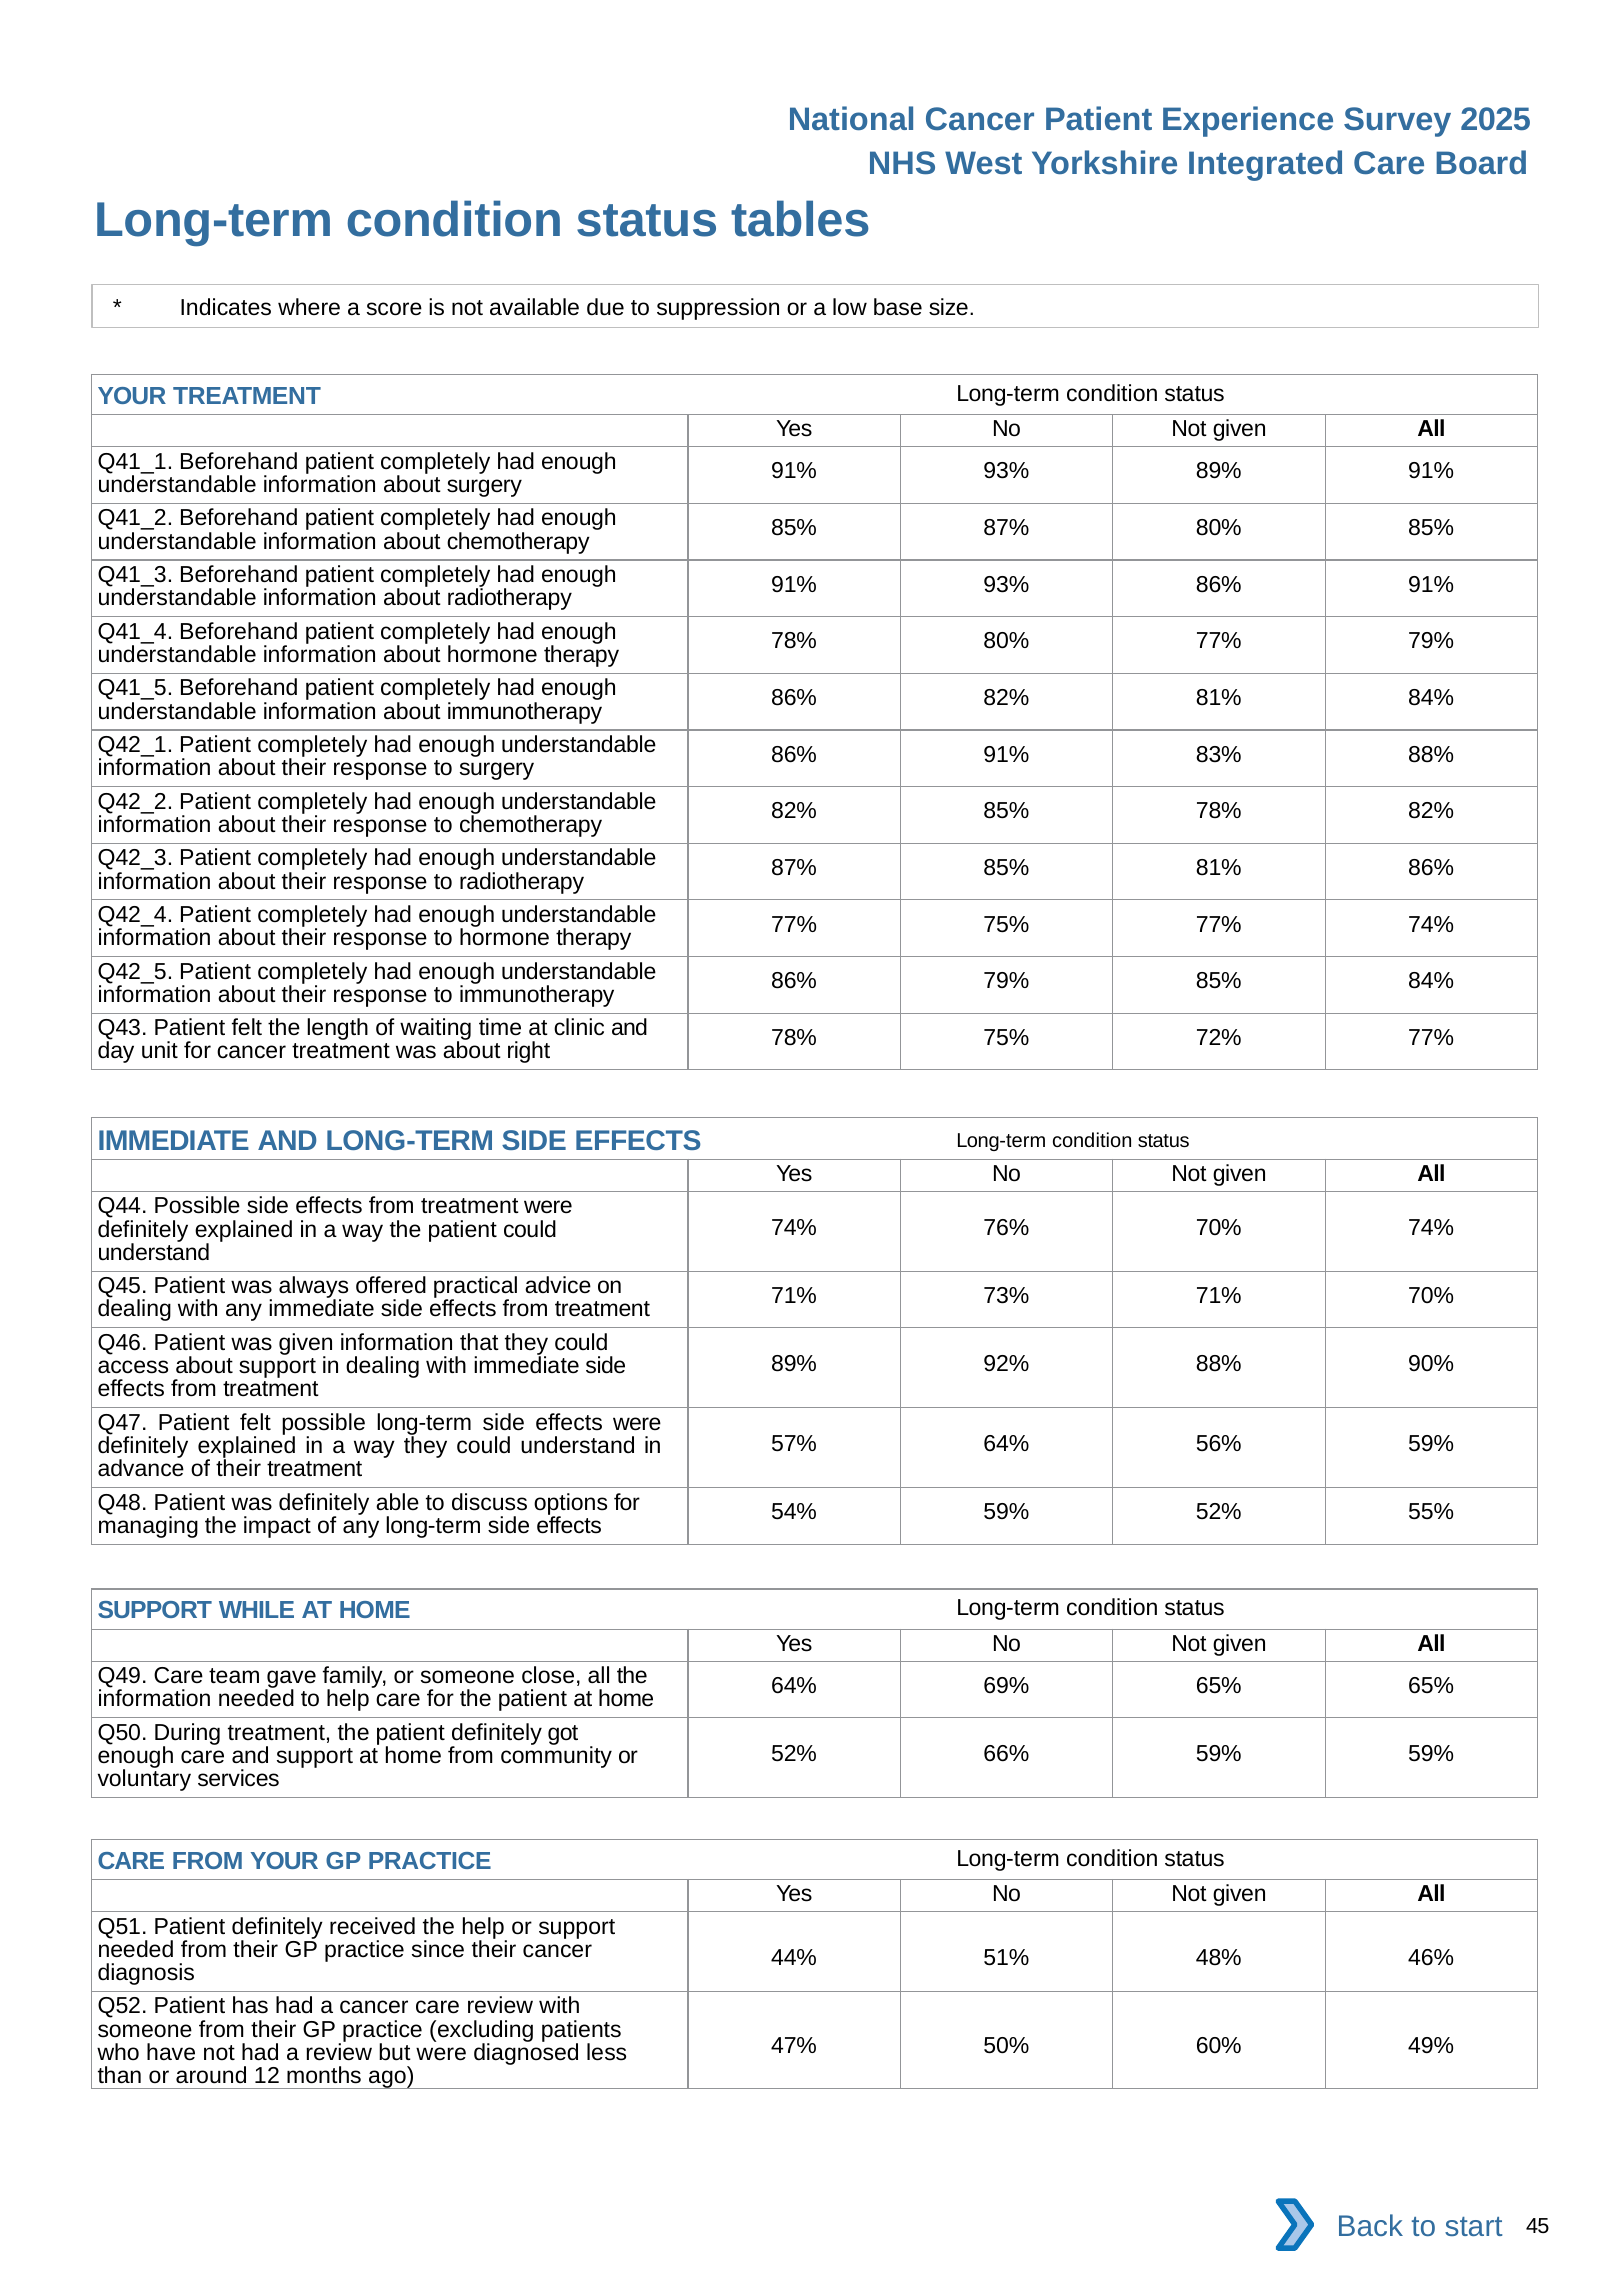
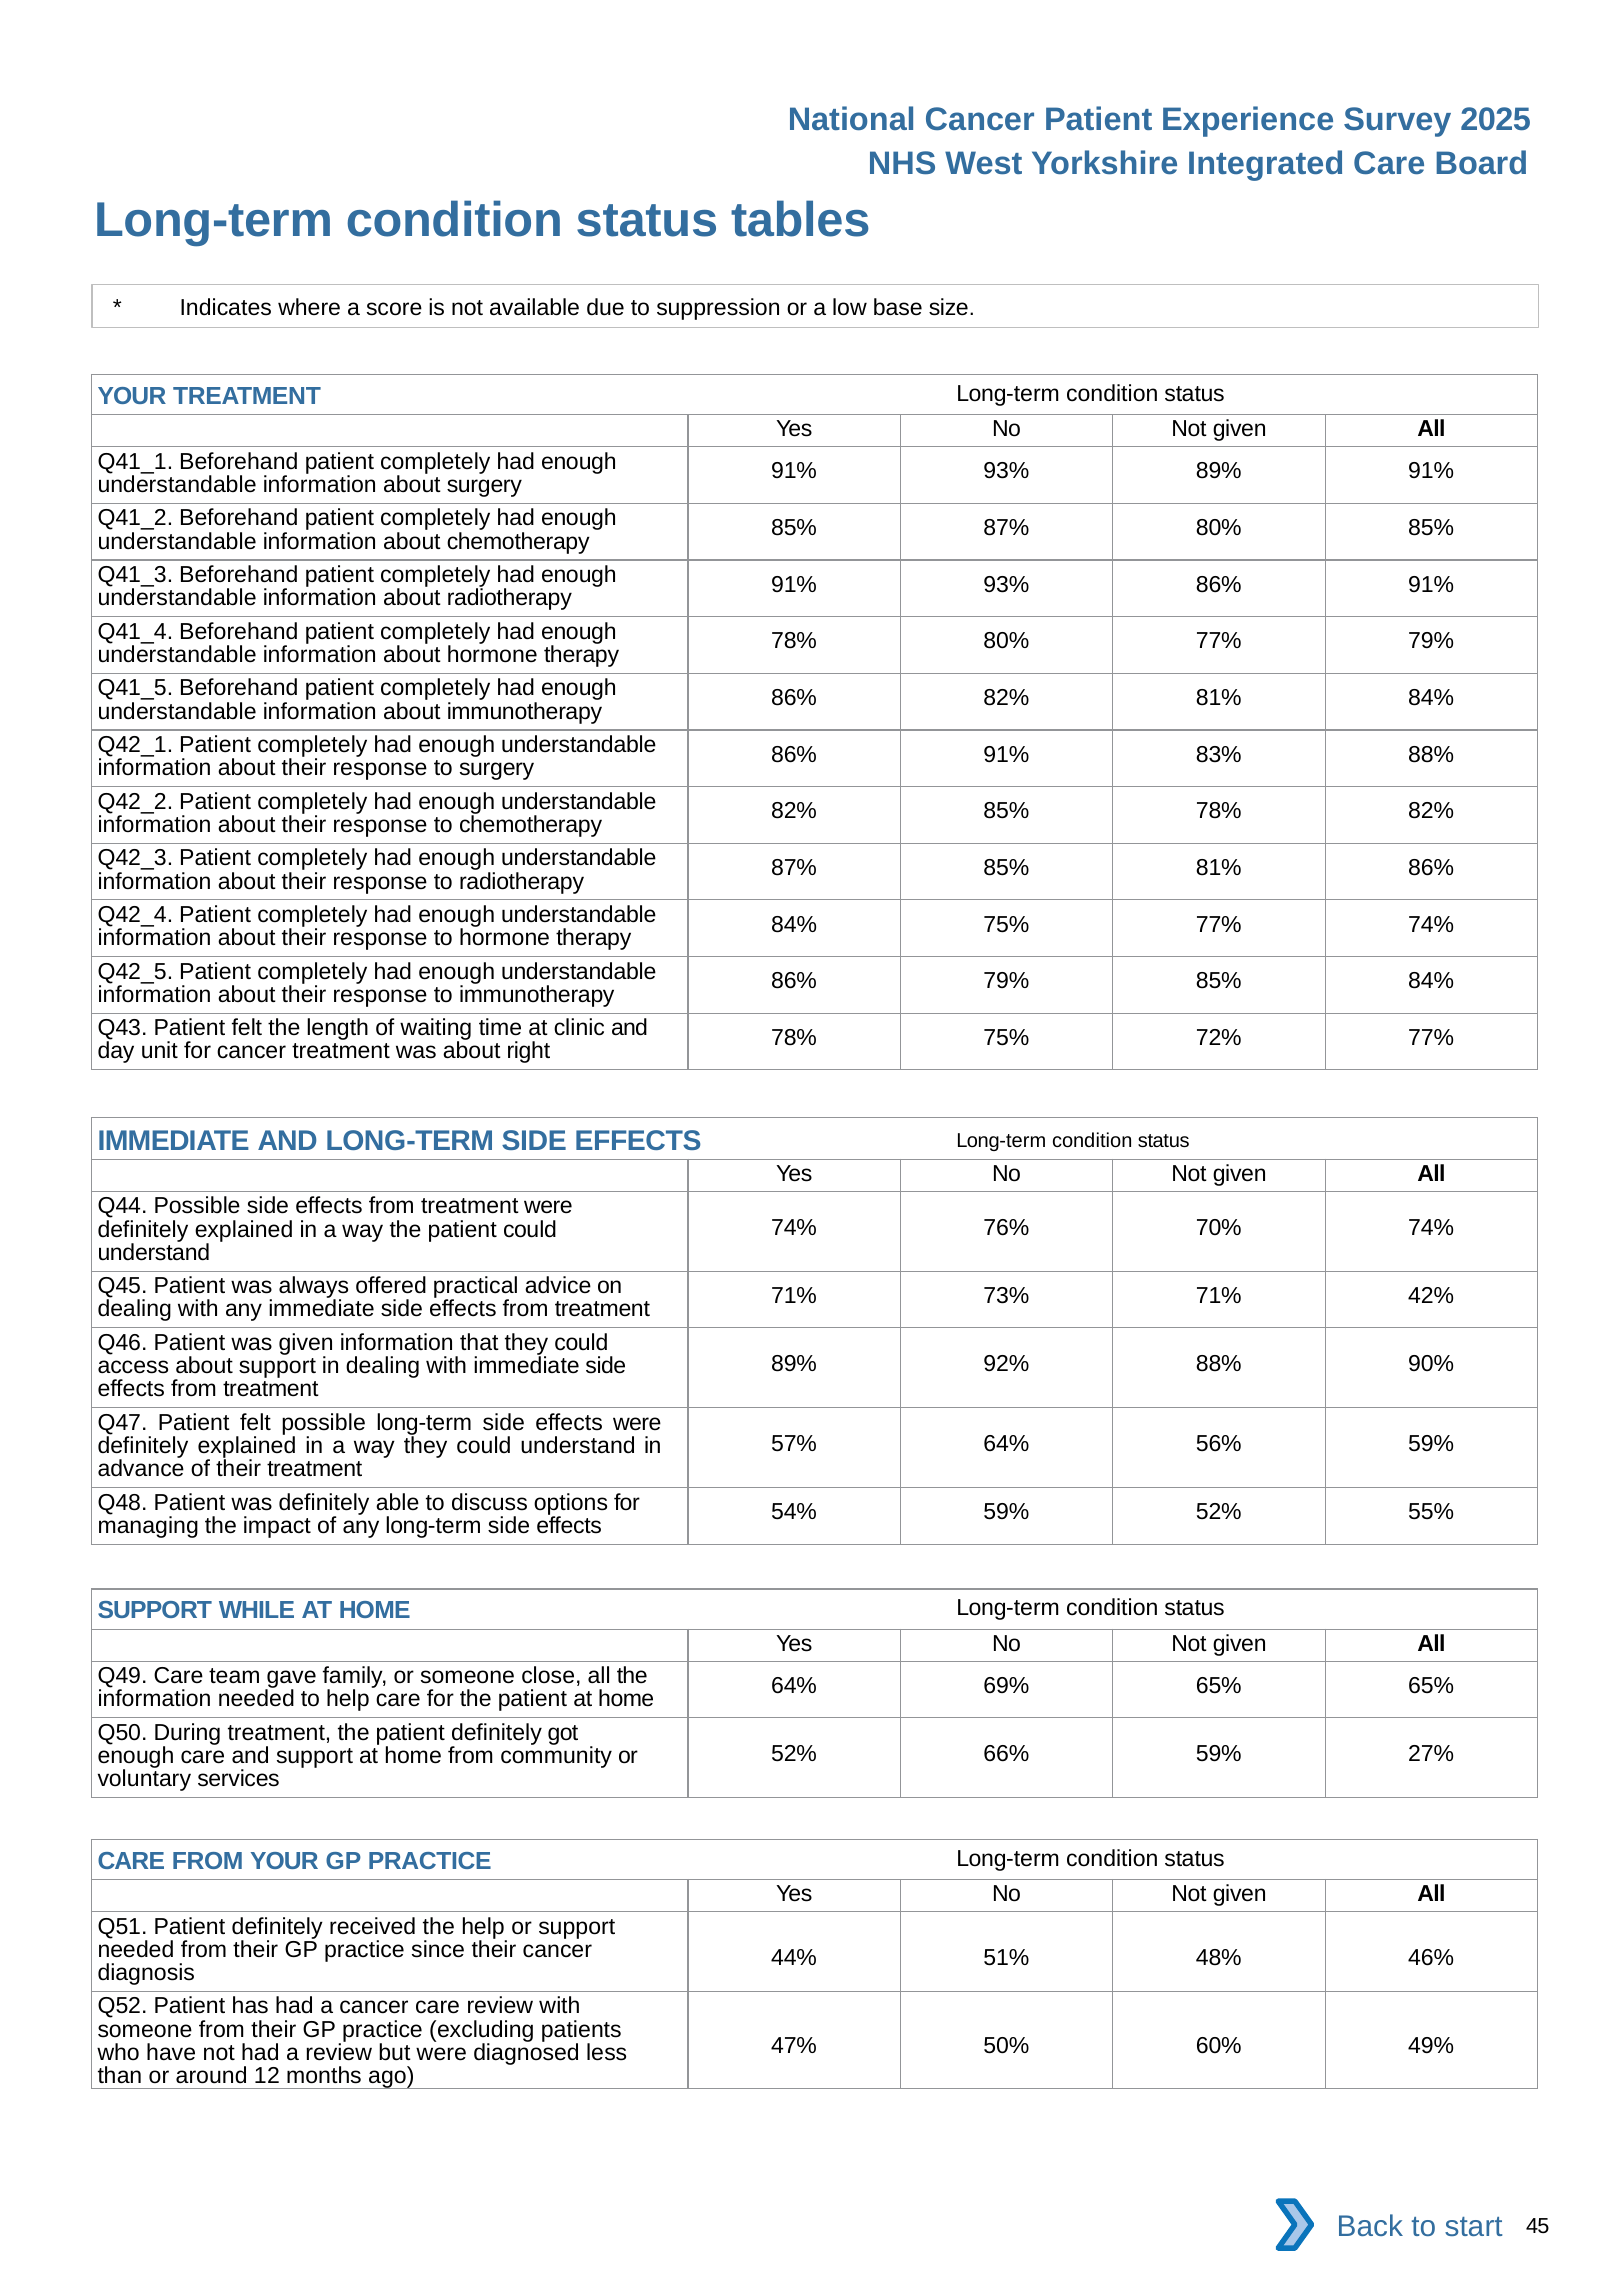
77%: 77% -> 84% (794, 924)
71% 70%: 70% -> 42% (1431, 1296)
59% 59%: 59% -> 27% (1431, 1754)
